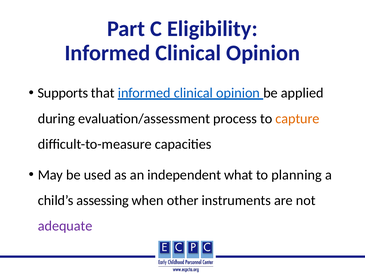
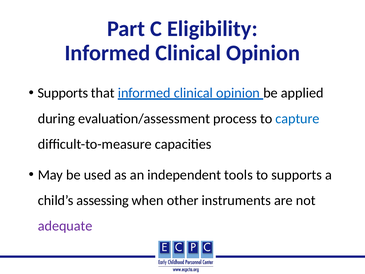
capture colour: orange -> blue (297, 119)
what: what -> tools (239, 175)
to planning: planning -> supports (297, 175)
